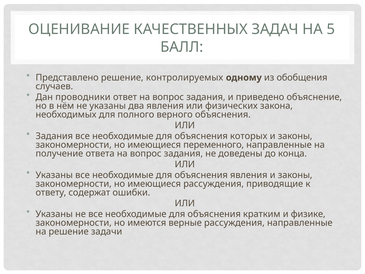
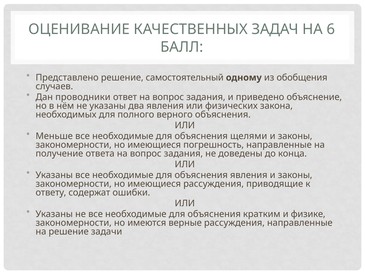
5: 5 -> 6 (331, 29)
контролируемых: контролируемых -> самостоятельный (185, 78)
Задания: Задания -> Меньше (54, 136)
которых: которых -> щелями (249, 136)
переменного: переменного -> погрешность (214, 145)
